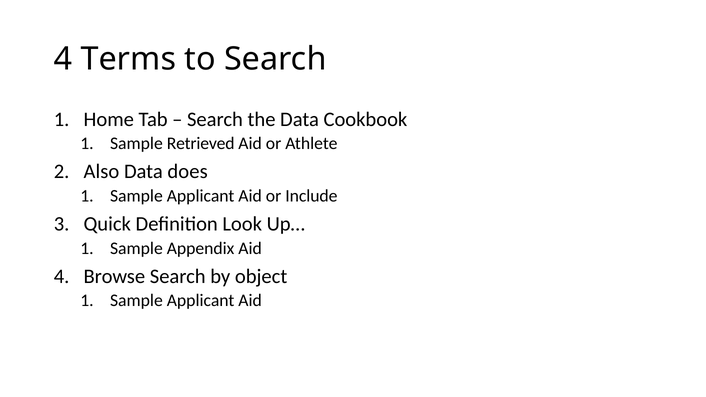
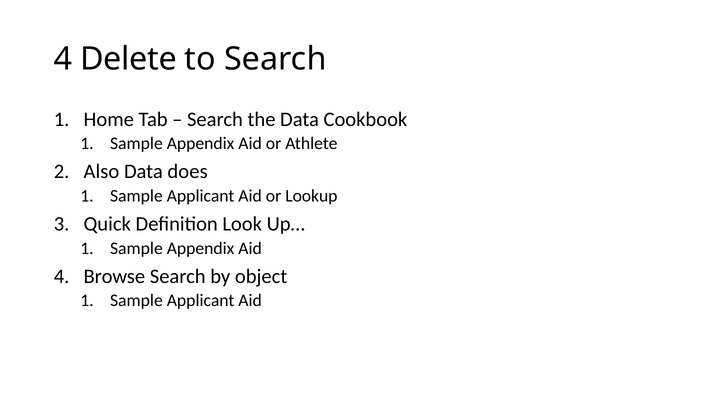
Terms: Terms -> Delete (129, 59)
Retrieved: Retrieved -> Appendix (201, 144)
Include: Include -> Lookup (311, 196)
